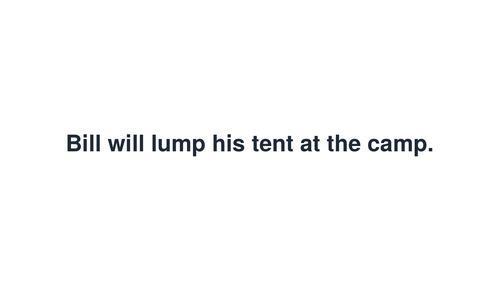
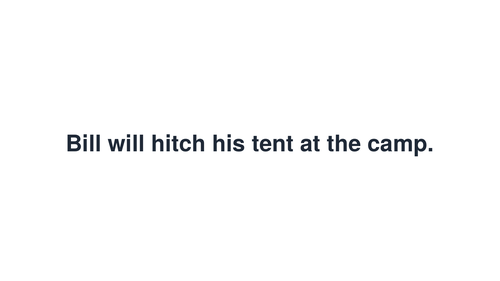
lump: lump -> hitch (179, 144)
